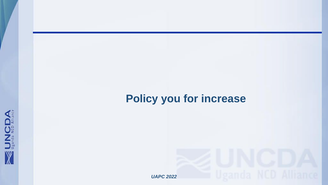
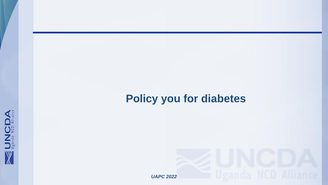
increase: increase -> diabetes (224, 99)
